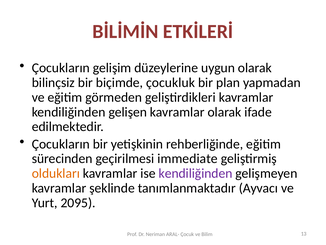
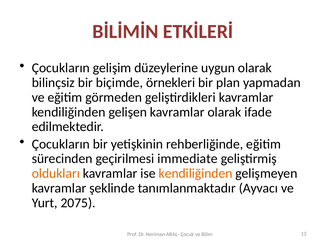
çocukluk: çocukluk -> örnekleri (171, 82)
kendiliğinden colour: purple -> orange (196, 173)
2095: 2095 -> 2075 (78, 202)
